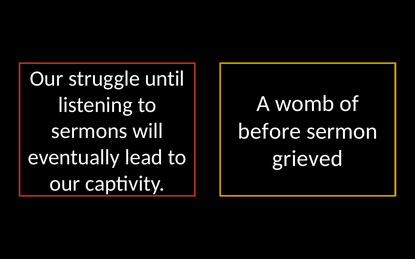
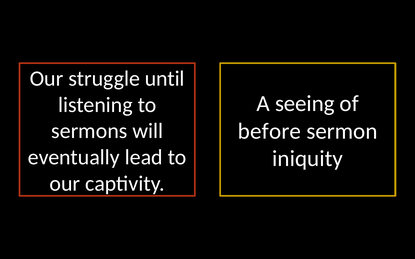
womb: womb -> seeing (305, 104)
grieved: grieved -> iniquity (308, 159)
